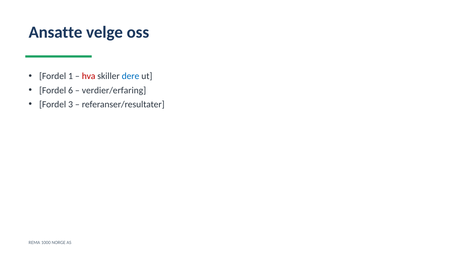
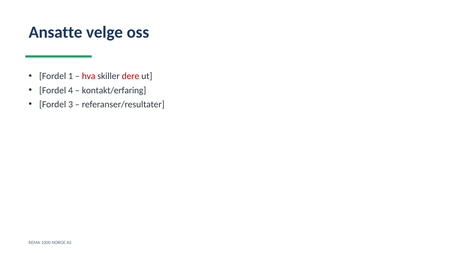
dere colour: blue -> red (131, 76)
6: 6 -> 4 (71, 90)
verdier/erfaring: verdier/erfaring -> kontakt/erfaring (114, 90)
